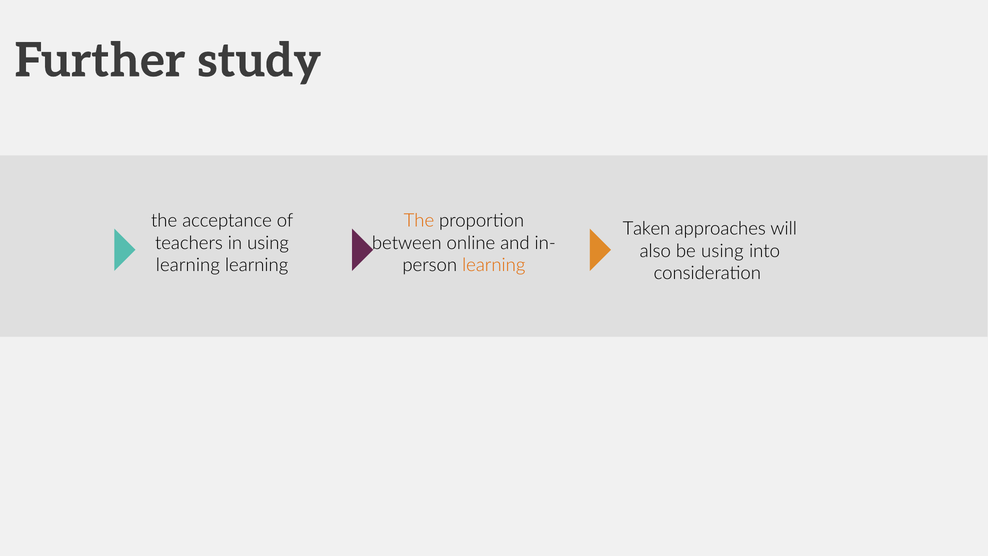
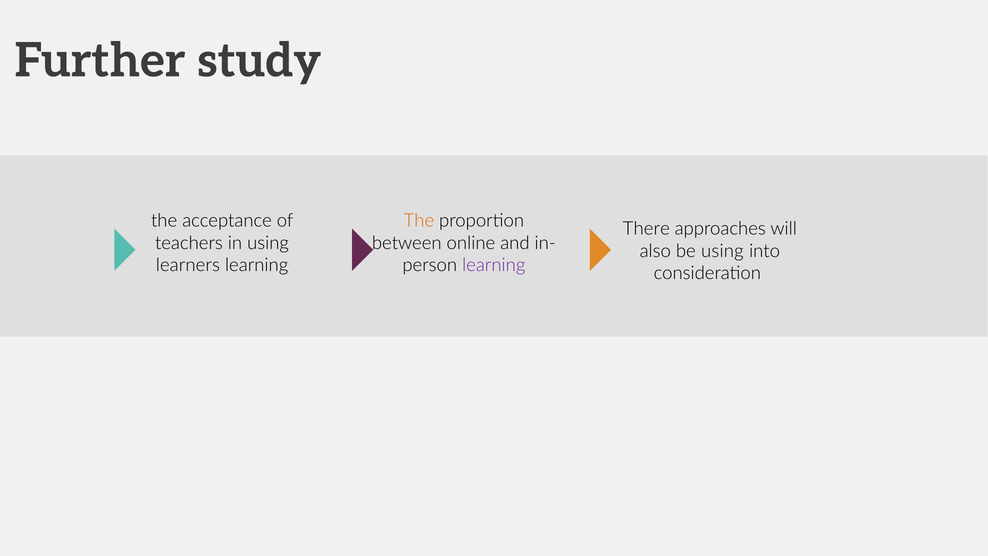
Taken: Taken -> There (646, 229)
learning: learning -> learners (188, 265)
learning colour: orange -> purple (494, 265)
